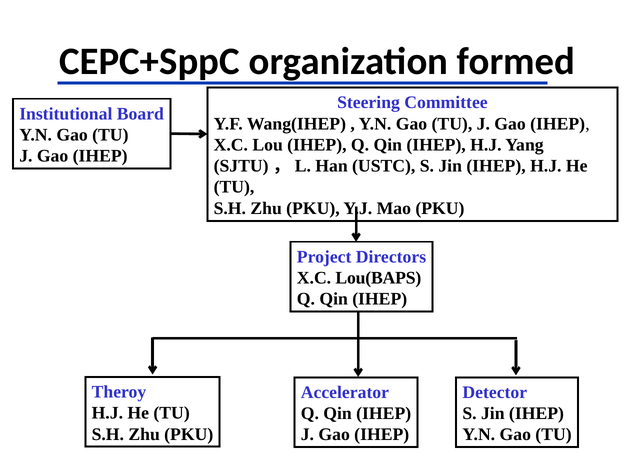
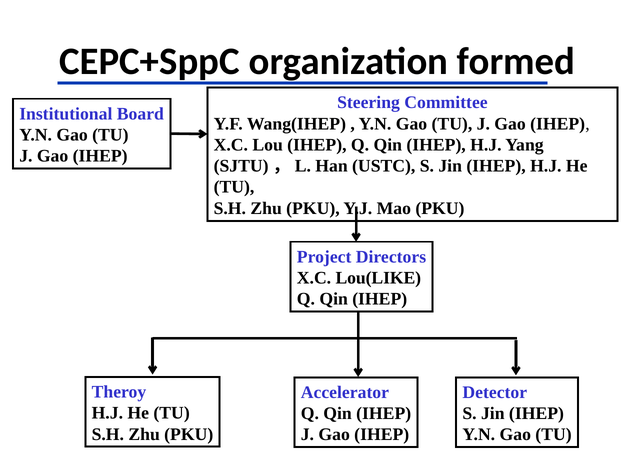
Lou(BAPS: Lou(BAPS -> Lou(LIKE (378, 278)
